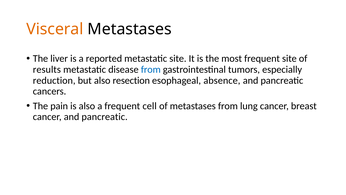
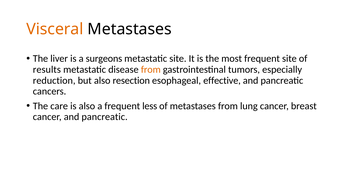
reported: reported -> surgeons (104, 58)
from colour: blue -> orange (151, 69)
absence: absence -> effective (222, 80)
pain: pain -> care (59, 106)
cell: cell -> less (150, 106)
